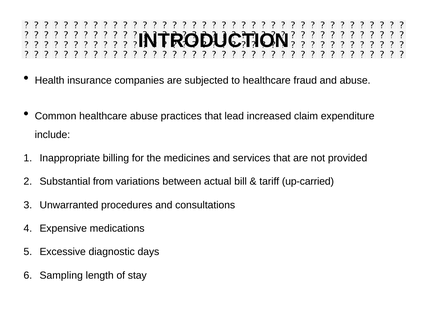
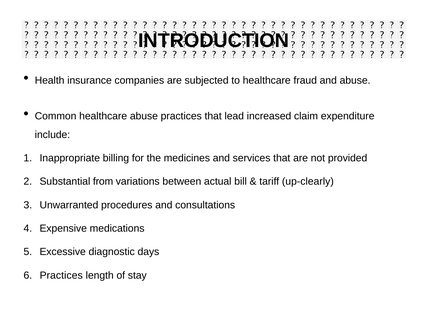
up-carried: up-carried -> up-clearly (308, 181)
Sampling: Sampling -> Practices (61, 275)
